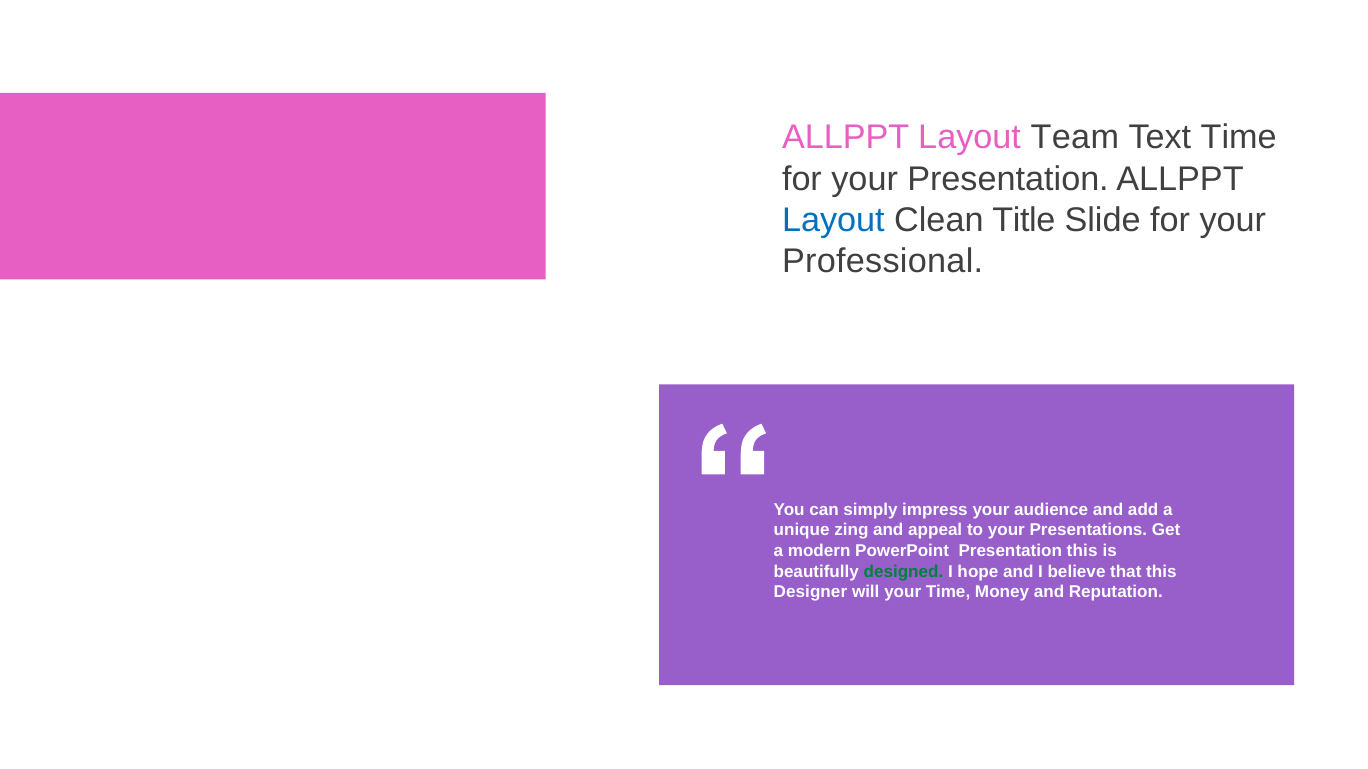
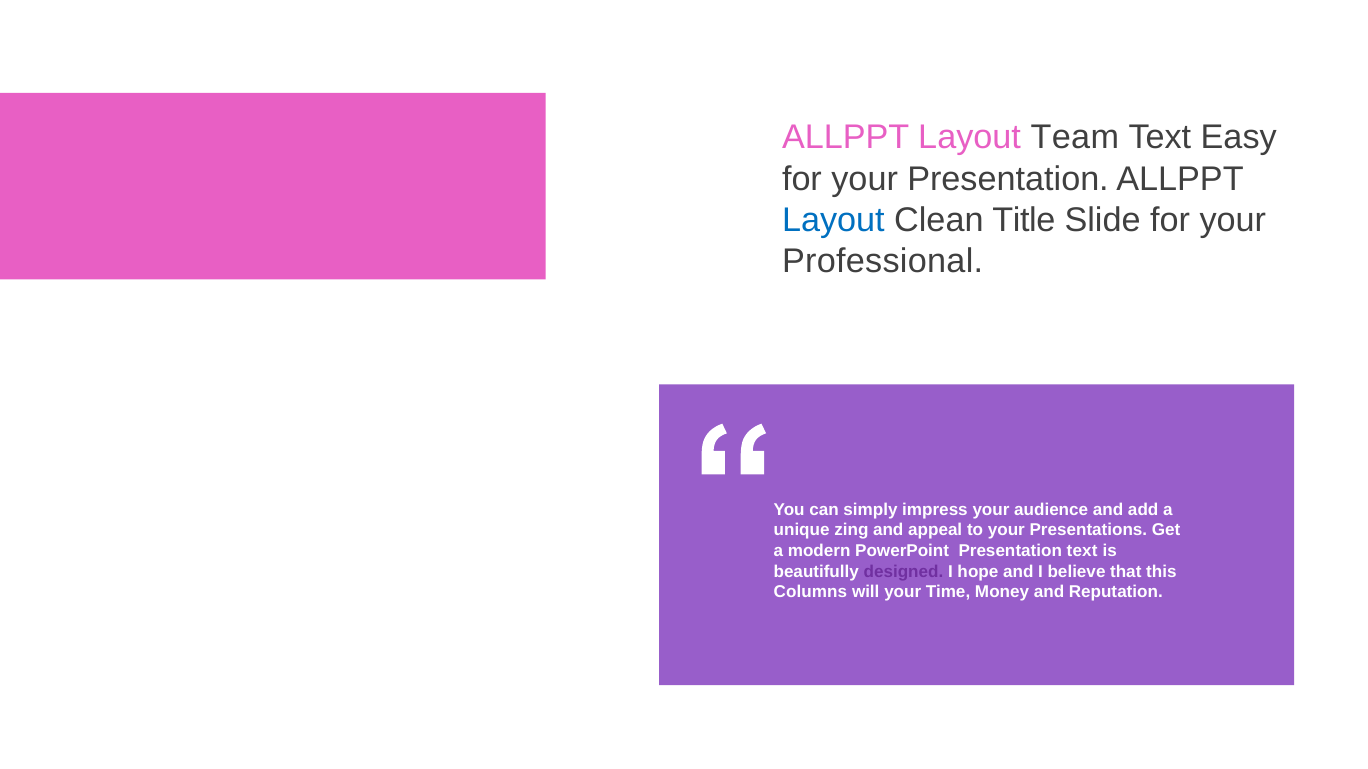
Text Time: Time -> Easy (1239, 138)
Presentation this: this -> text (1082, 551)
designed colour: green -> purple (903, 572)
Designer: Designer -> Columns (810, 592)
